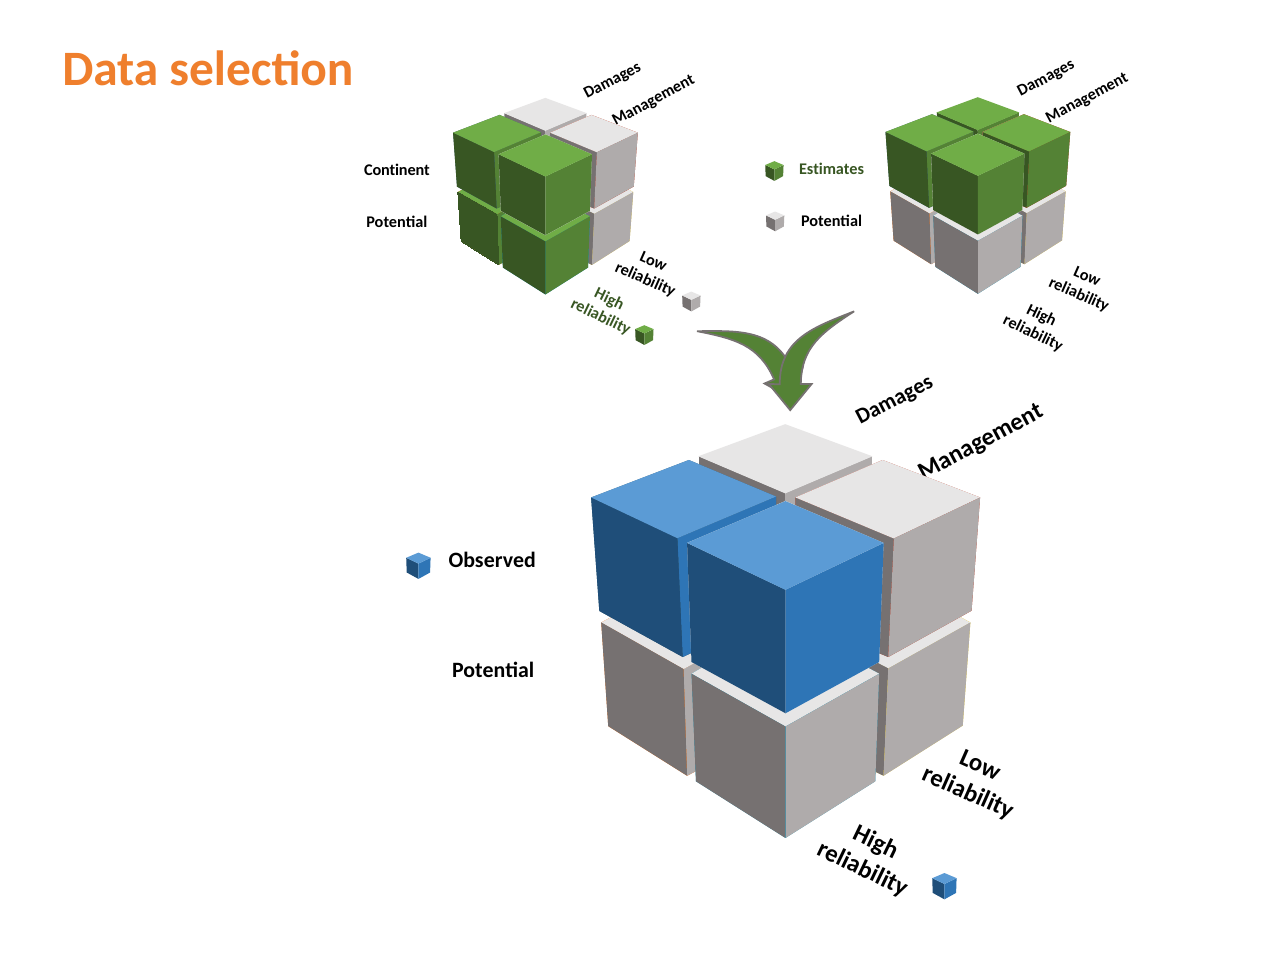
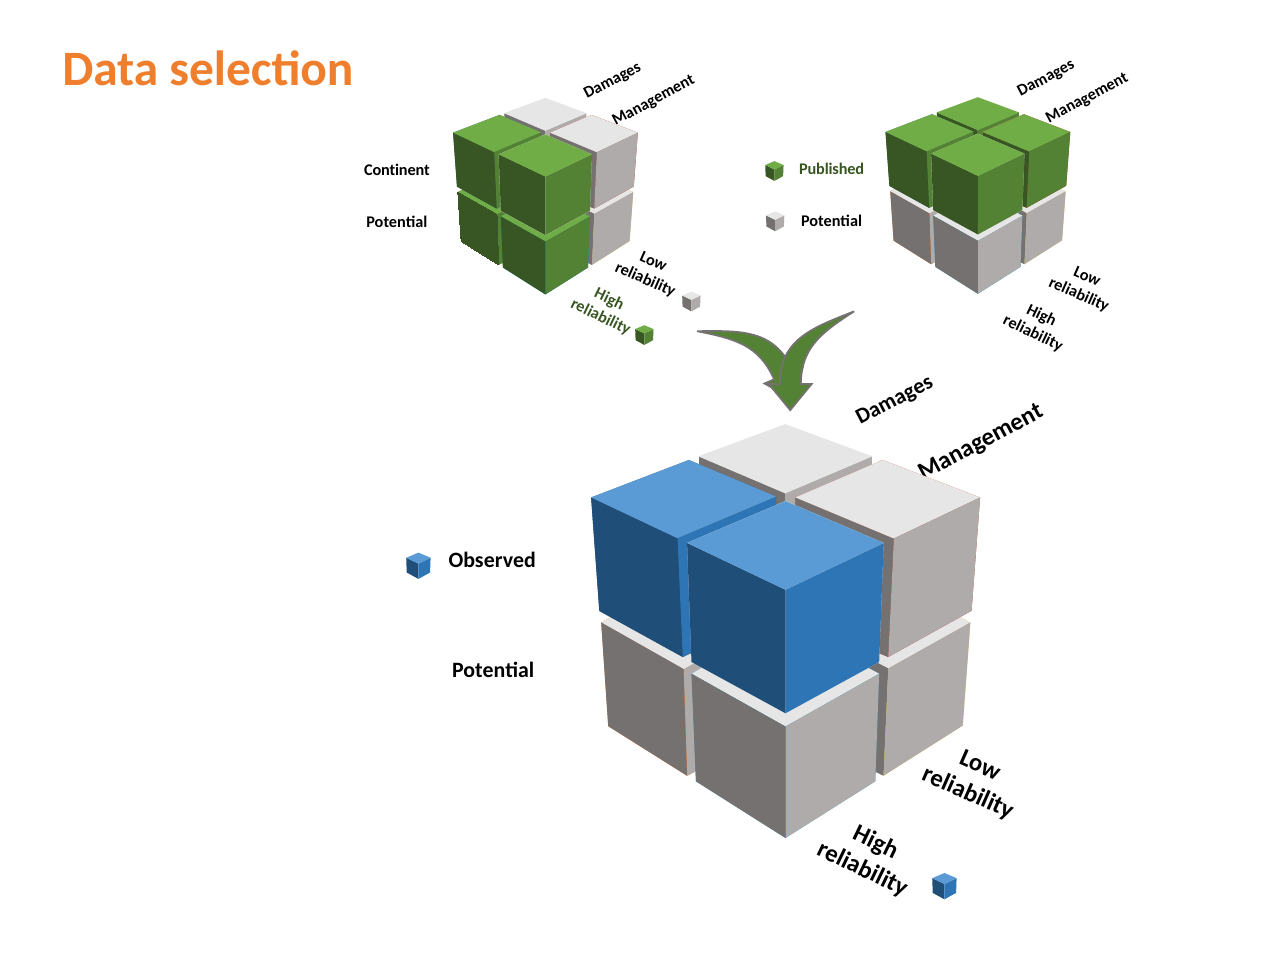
Estimates: Estimates -> Published (832, 169)
